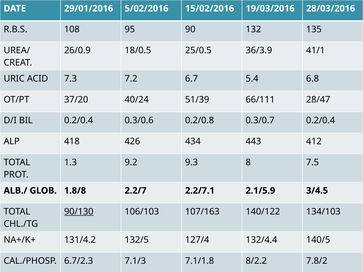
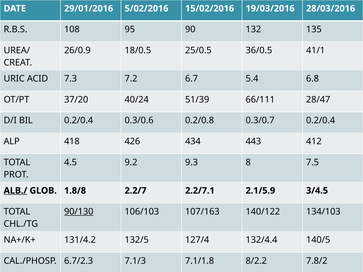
36/3.9: 36/3.9 -> 36/0.5 (259, 50)
1.3: 1.3 -> 4.5 (71, 162)
ALB./ underline: none -> present (15, 191)
